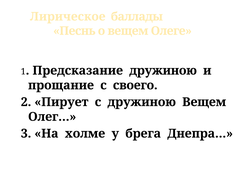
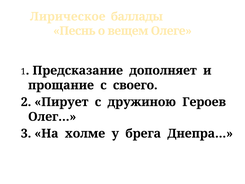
Предсказание дружиною: дружиною -> дополняет (163, 70)
дружиною Вещем: Вещем -> Героев (204, 102)
